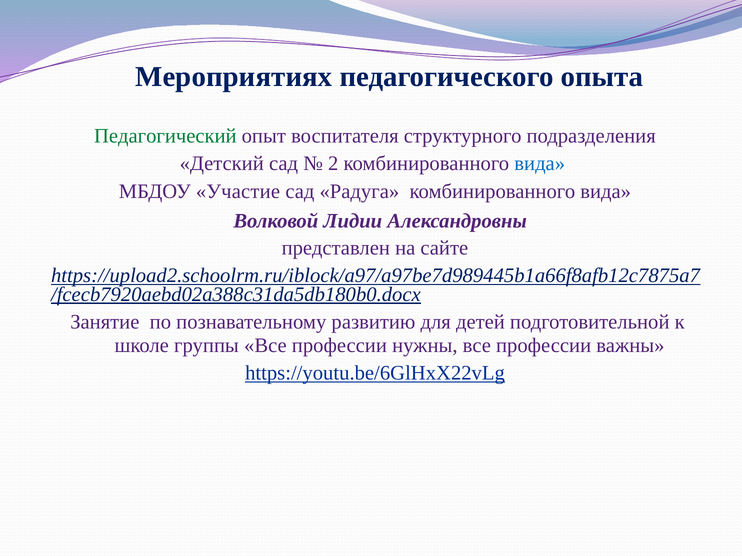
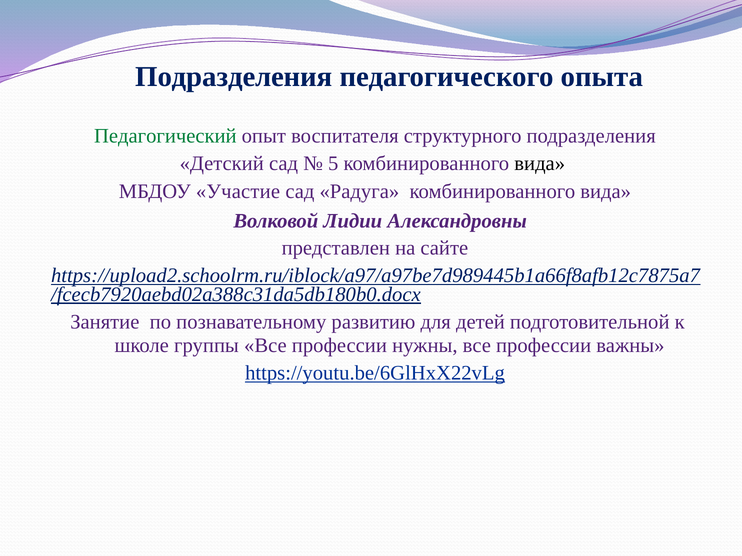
Мероприятиях: Мероприятиях -> Подразделения (234, 77)
2: 2 -> 5 (333, 164)
вида colour: blue -> black (540, 164)
